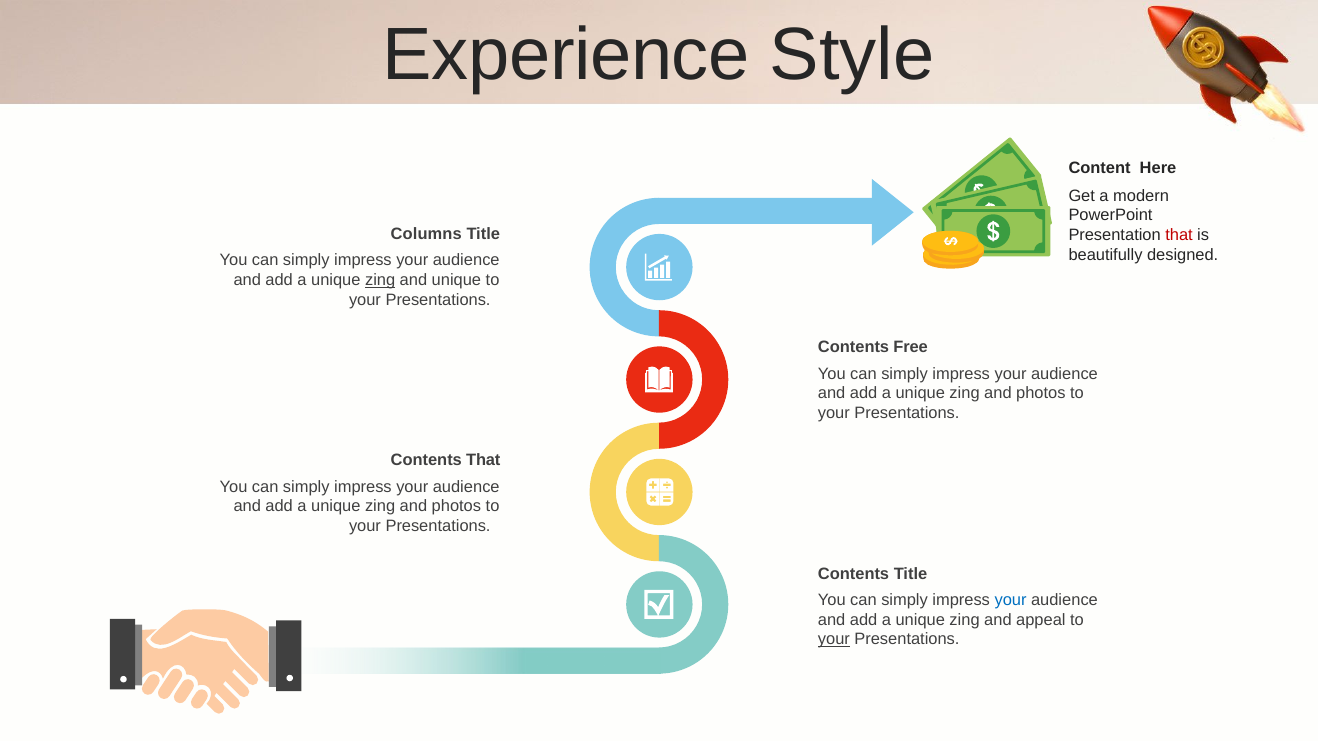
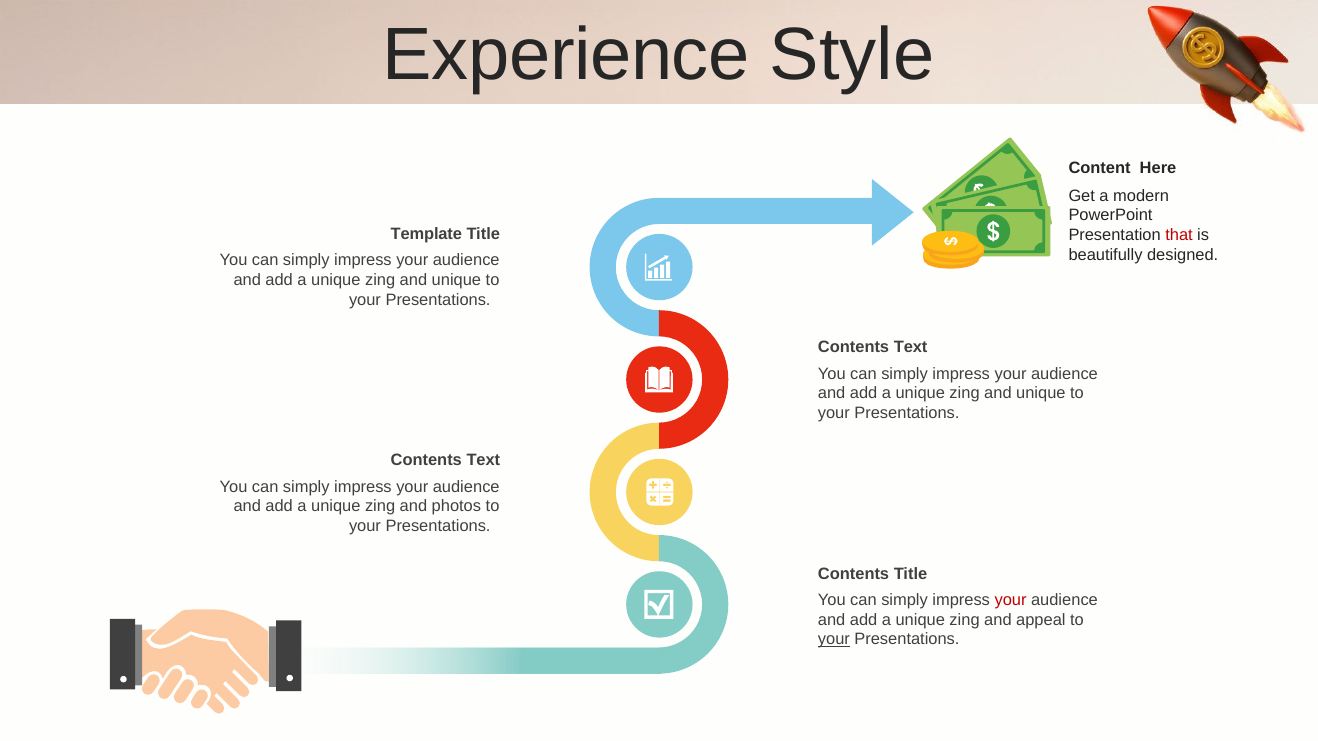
Columns: Columns -> Template (426, 234)
zing underline: present -> none (380, 280)
Free: Free -> Text (911, 348)
photos: photos -> unique (1041, 394)
That: That -> Text (483, 461)
your colour: blue -> red (1011, 600)
